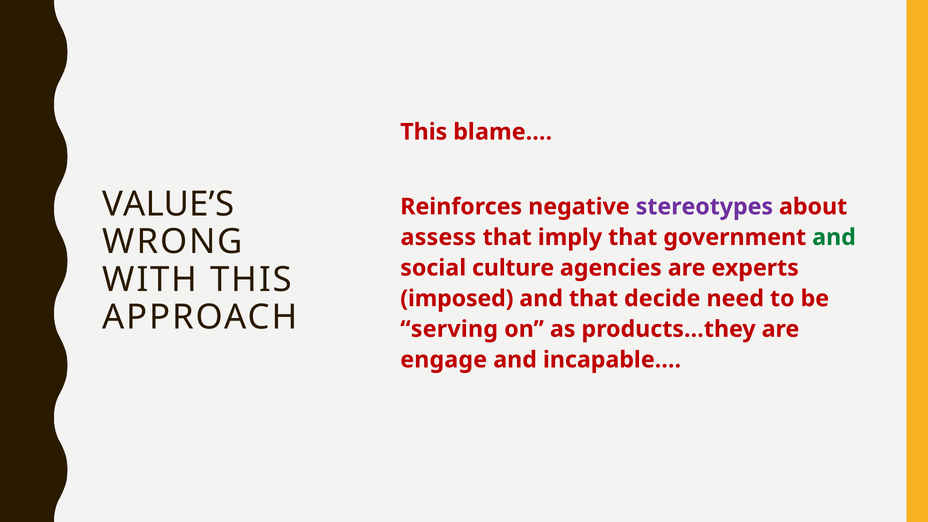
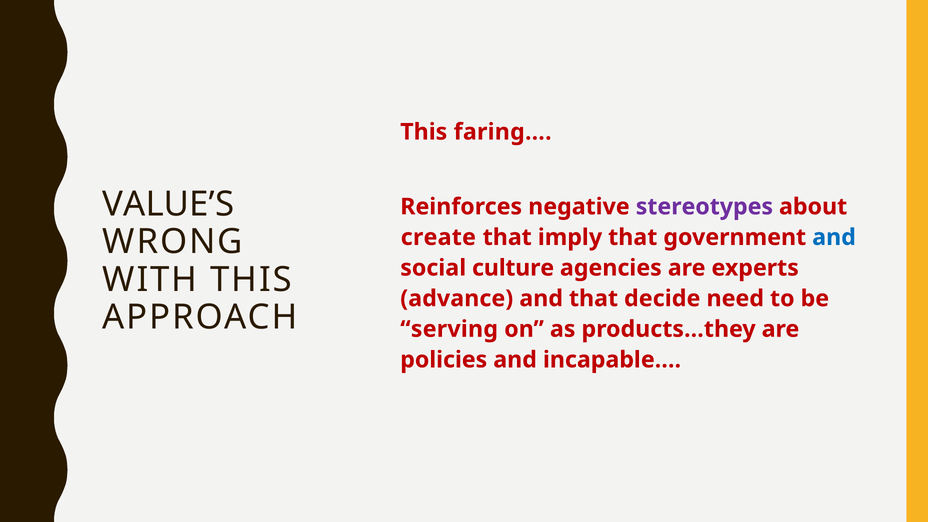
blame…: blame… -> faring… (503, 132)
assess: assess -> create (438, 237)
and colour: green -> blue (834, 237)
imposed: imposed -> advance (457, 299)
engage: engage -> policies (444, 360)
